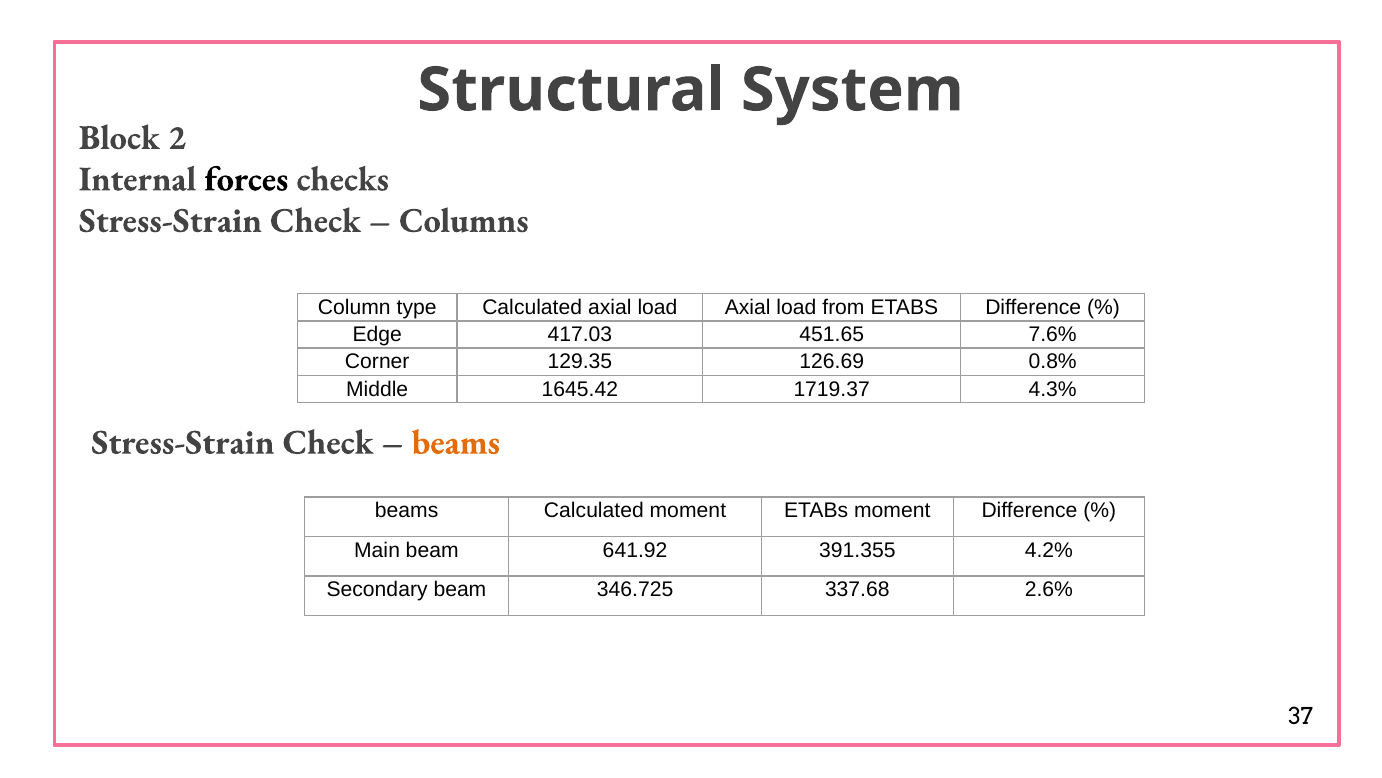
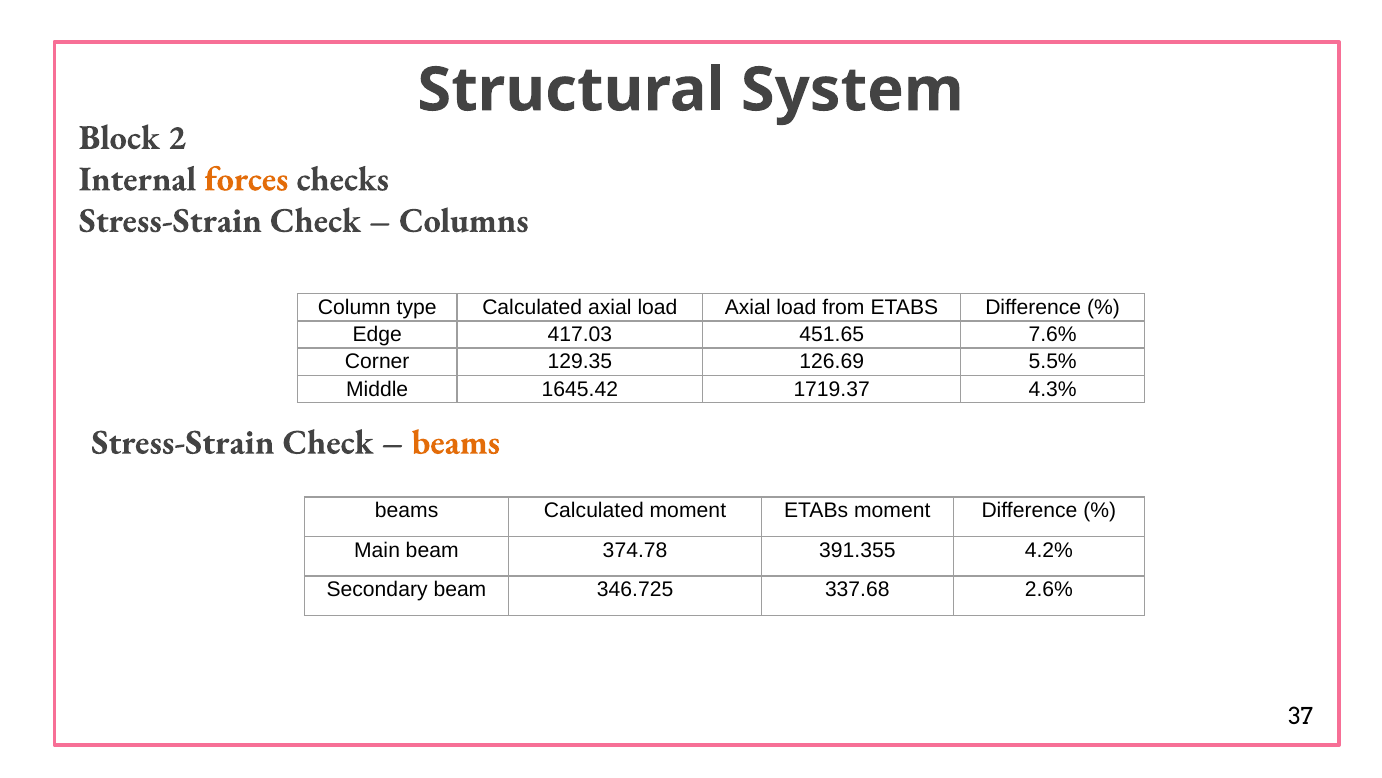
forces colour: black -> orange (246, 179)
0.8%: 0.8% -> 5.5% (1053, 362)
641.92: 641.92 -> 374.78 (635, 550)
